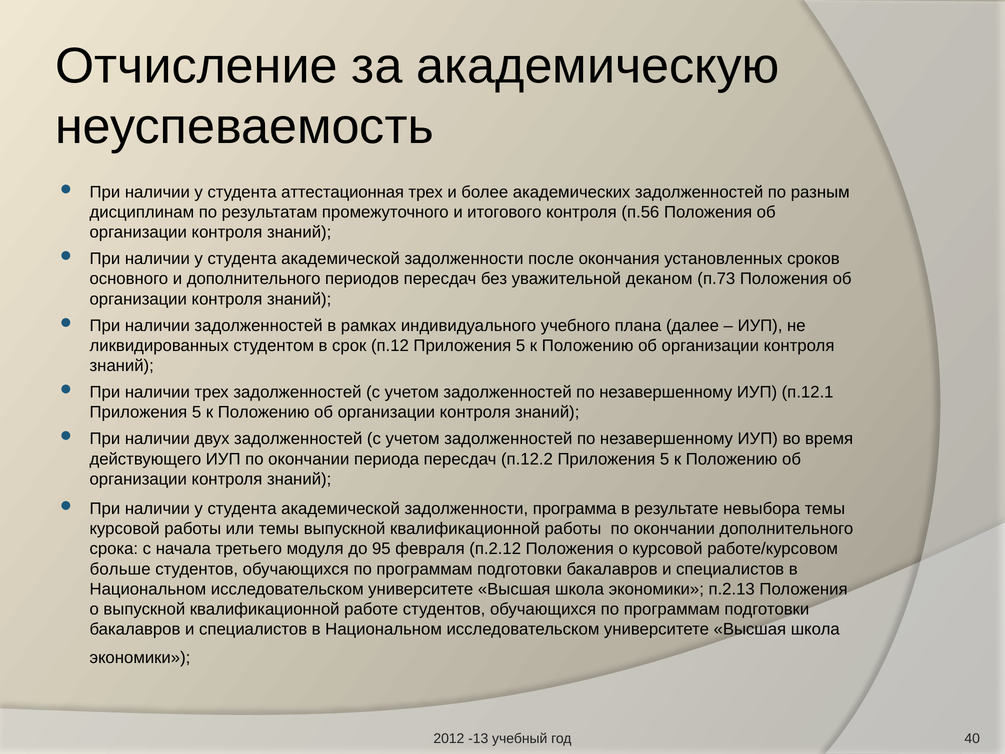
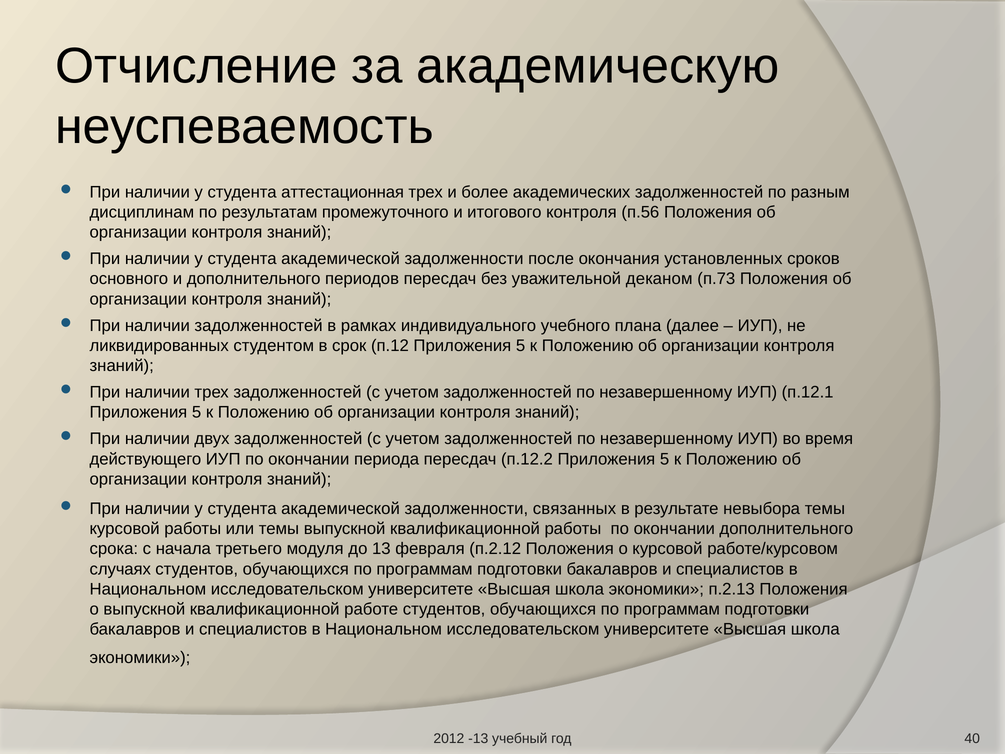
программа: программа -> связанных (574, 509)
95: 95 -> 13 (381, 549)
больше: больше -> случаях (120, 569)
